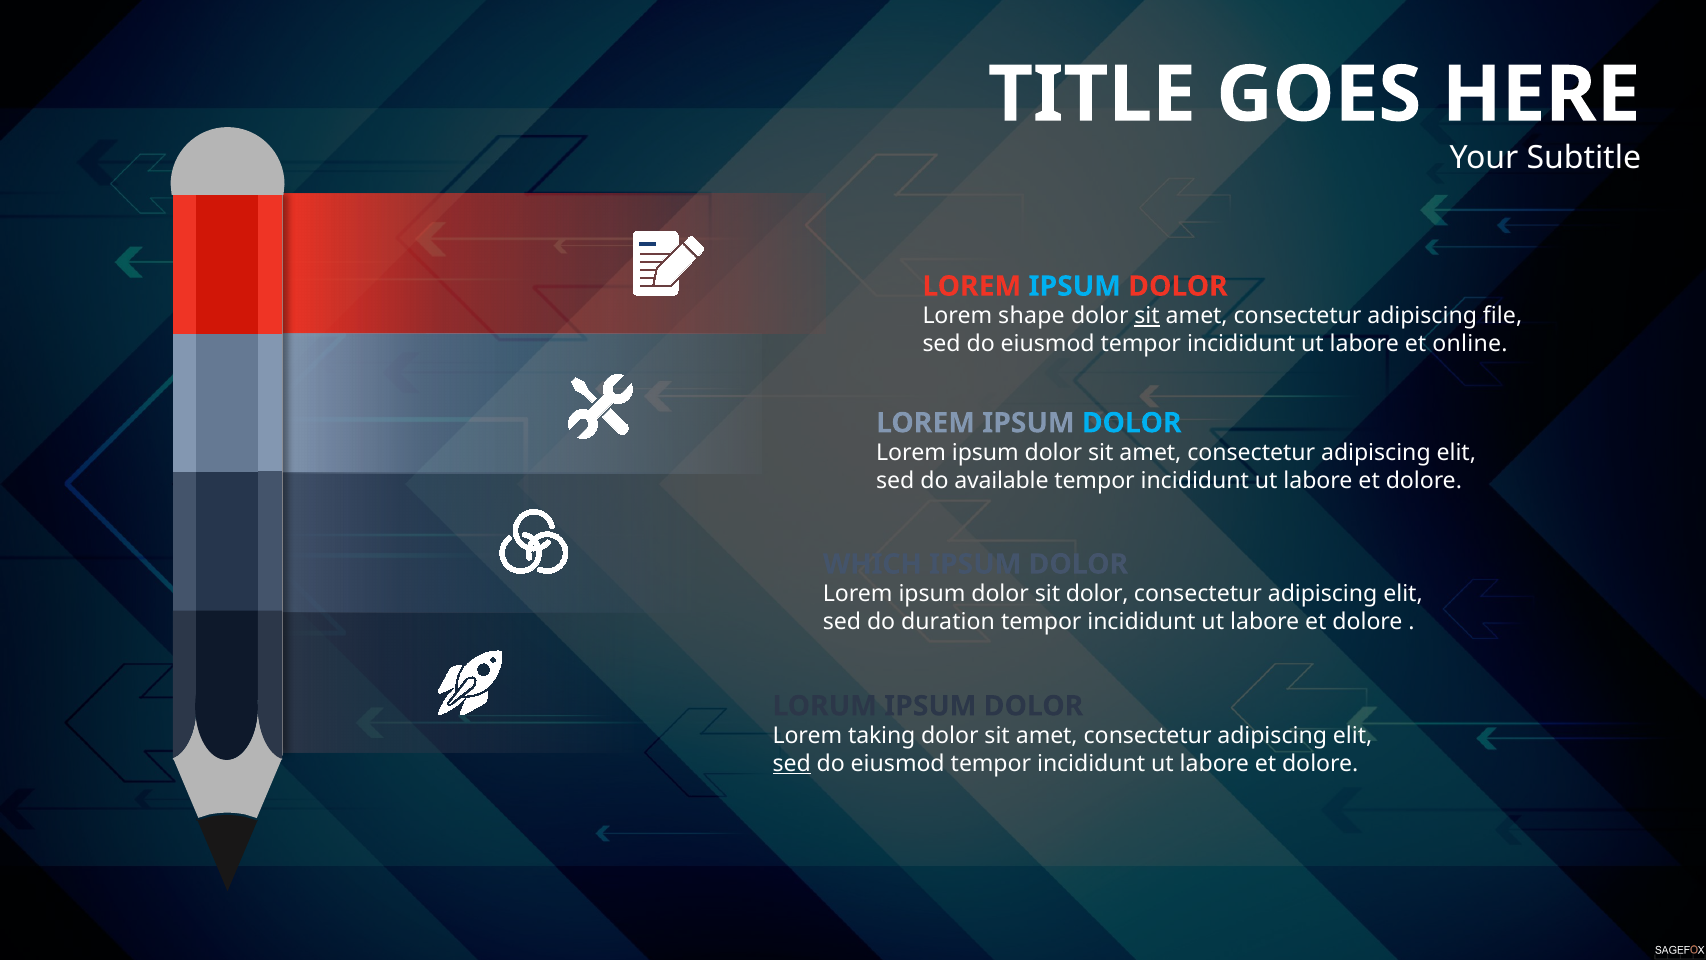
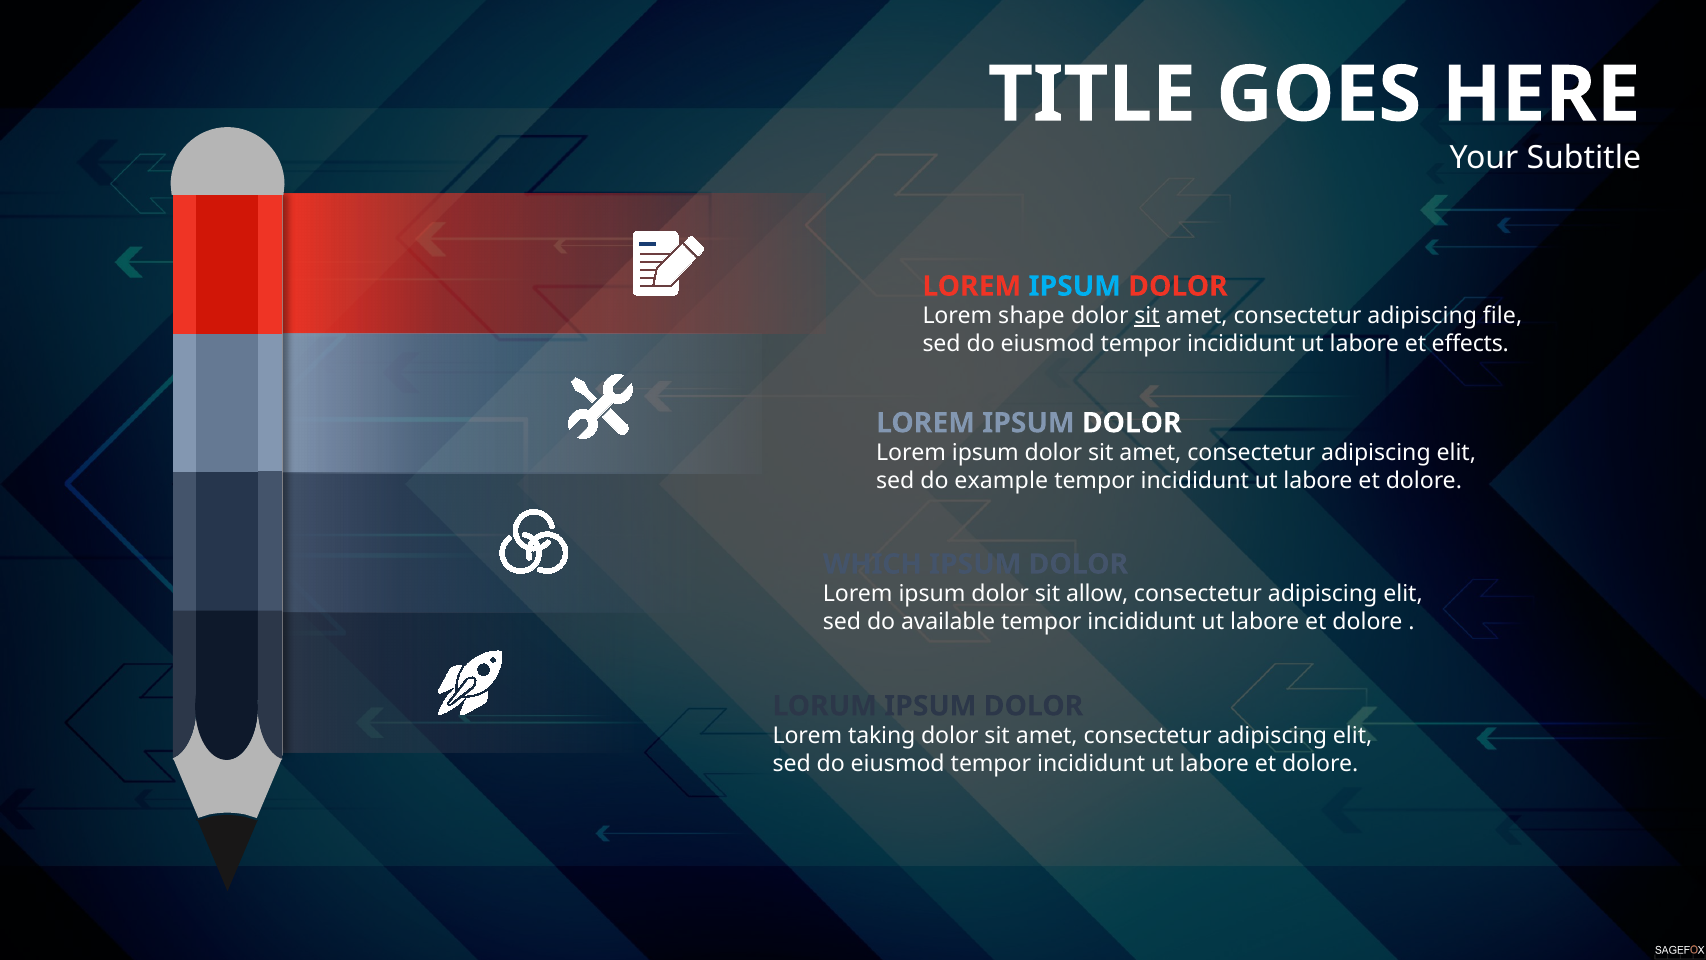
online: online -> effects (1470, 344)
DOLOR colour: light blue -> white (1132, 423)
available: available -> example (1001, 480)
sit dolor: dolor -> allow (1097, 594)
duration: duration -> available (948, 621)
sed underline: present -> none (792, 763)
